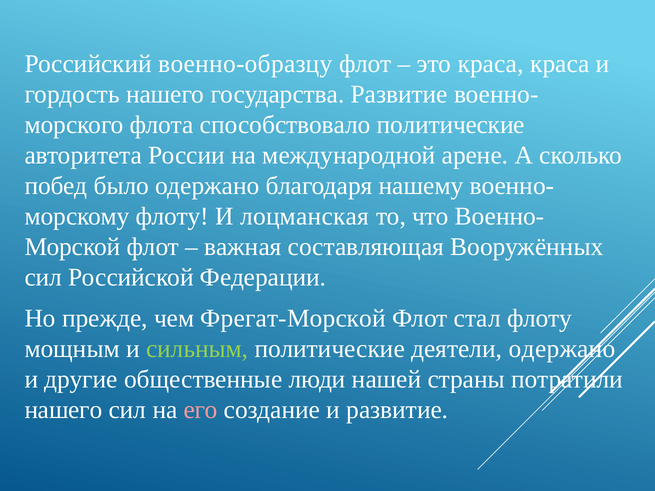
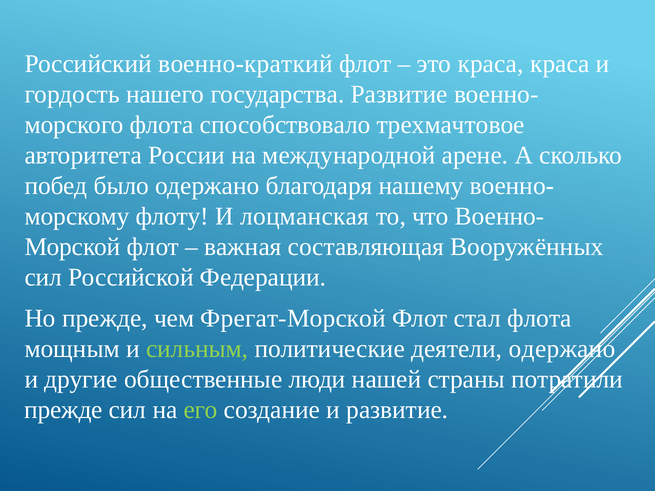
военно-образцу: военно-образцу -> военно-краткий (246, 64)
способствовало политические: политические -> трехмачтовое (451, 125)
стал флоту: флоту -> флота (539, 319)
нашего: нашего -> прежде (64, 410)
его colour: pink -> light green (201, 410)
